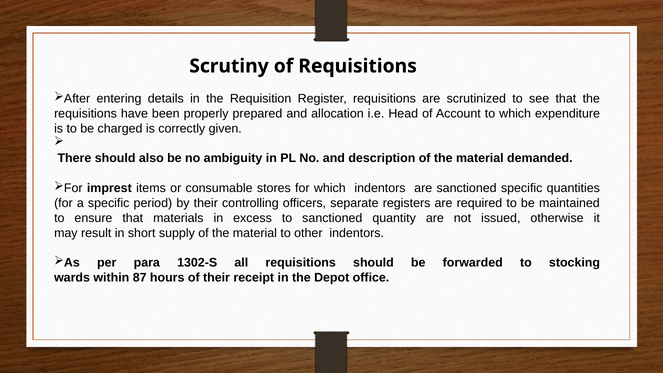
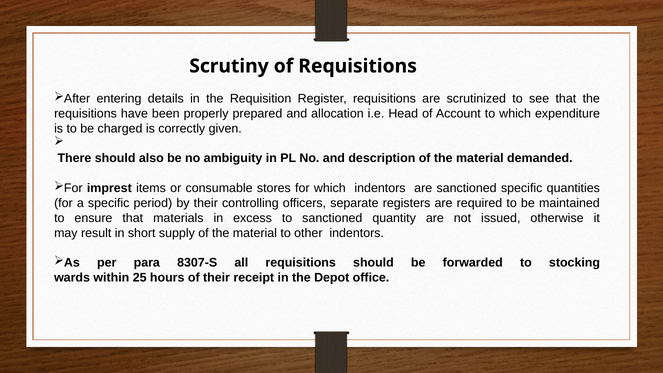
1302-S: 1302-S -> 8307-S (197, 263)
87: 87 -> 25 (140, 278)
